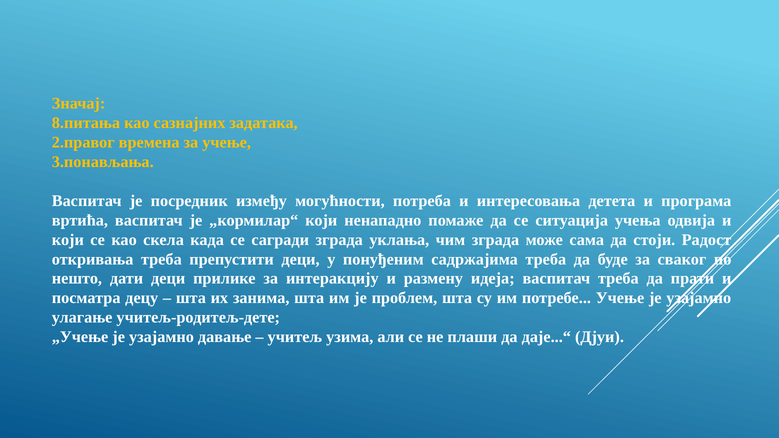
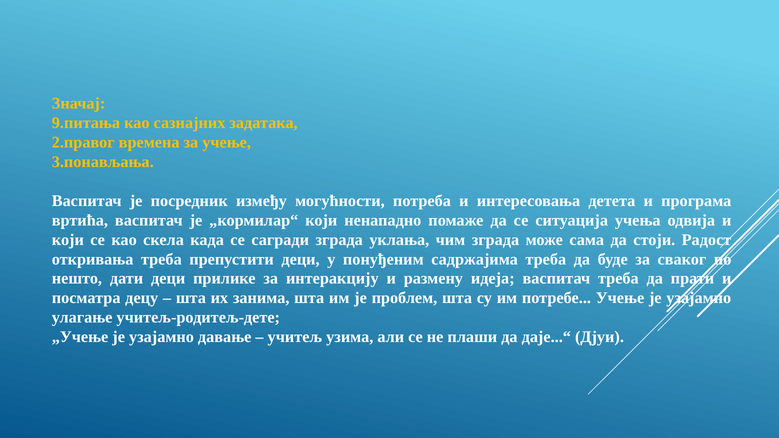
8.питања: 8.питања -> 9.питања (86, 123)
